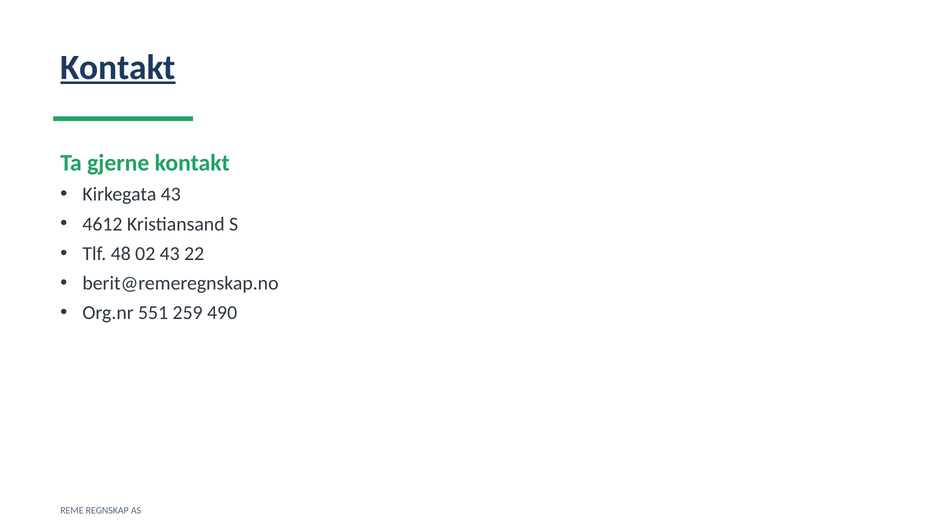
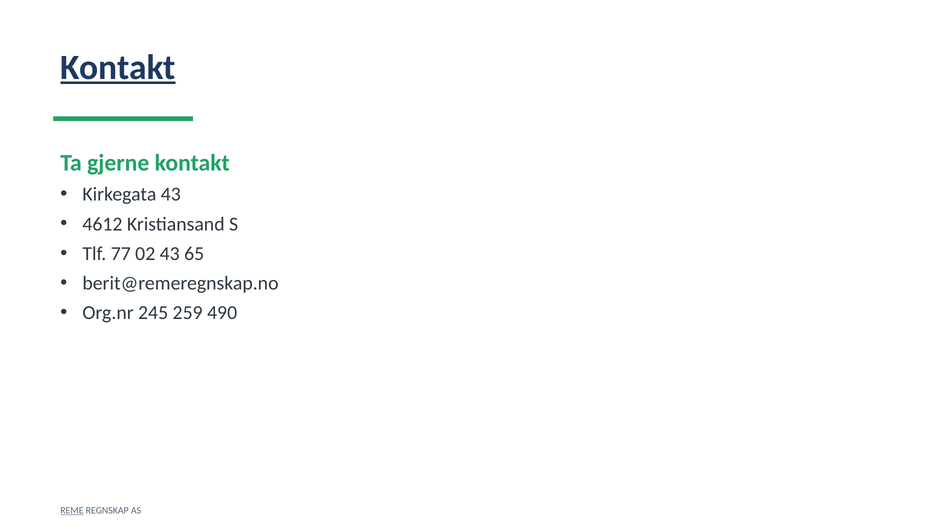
48: 48 -> 77 (121, 254)
22: 22 -> 65 (194, 254)
551: 551 -> 245 (153, 313)
REME underline: none -> present (72, 511)
